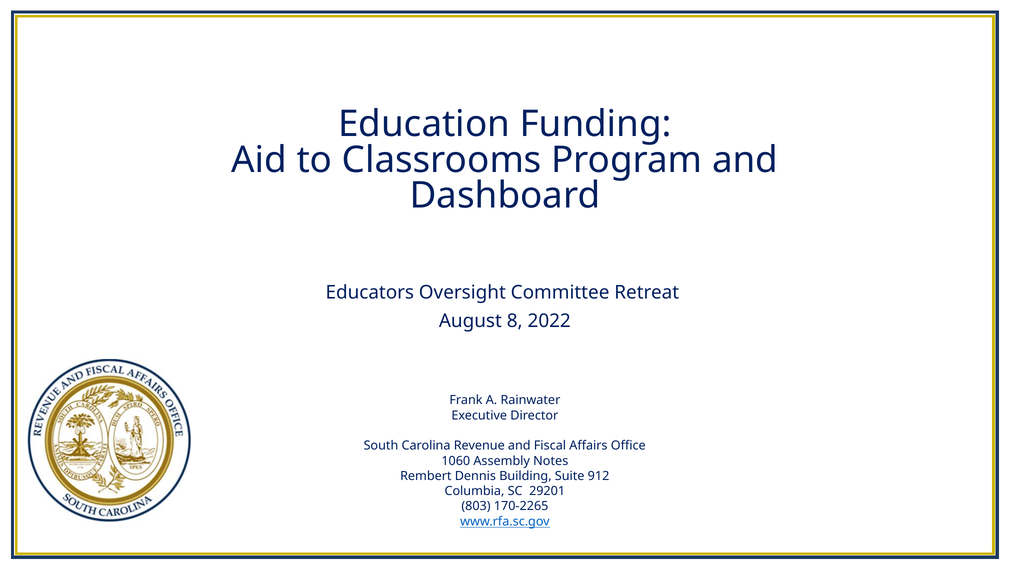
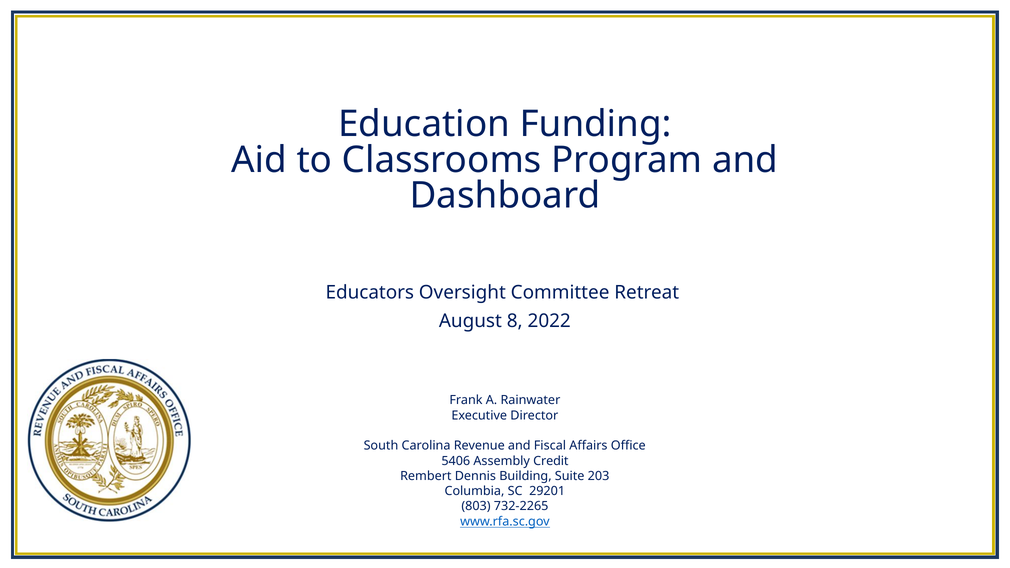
1060: 1060 -> 5406 (456, 461)
Notes: Notes -> Credit (551, 461)
912: 912 -> 203 (599, 476)
170-2265: 170-2265 -> 732-2265 (521, 506)
